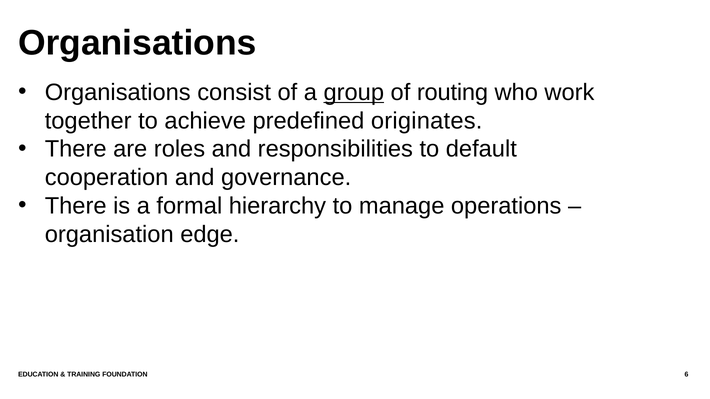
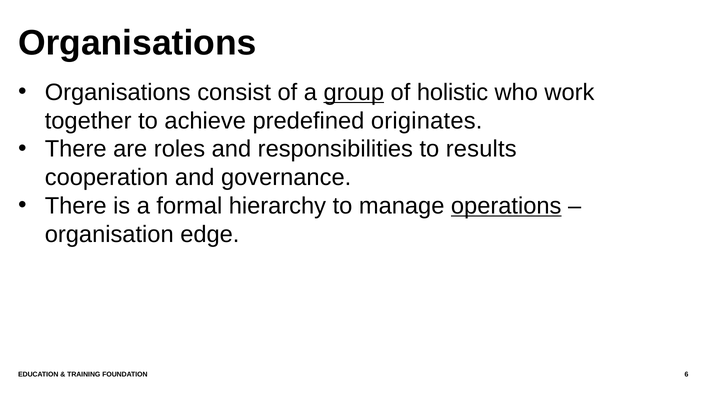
routing: routing -> holistic (453, 92)
default: default -> results (481, 149)
operations underline: none -> present (506, 206)
